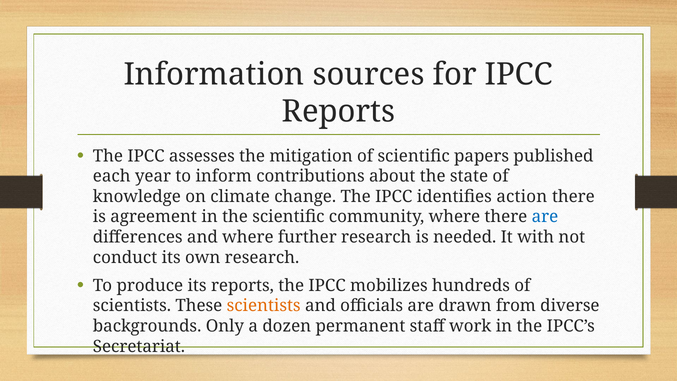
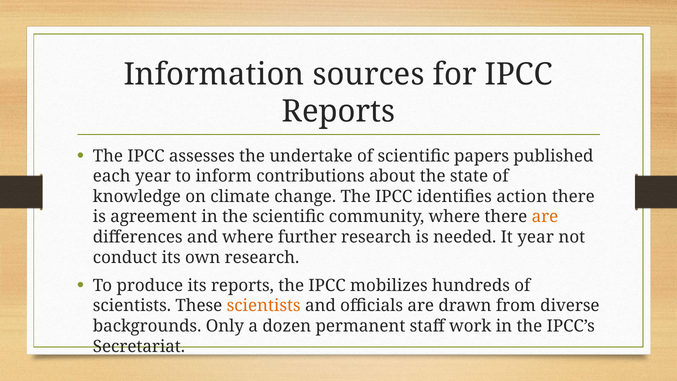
mitigation: mitigation -> undertake (311, 156)
are colour: blue -> orange (545, 217)
It with: with -> year (536, 237)
